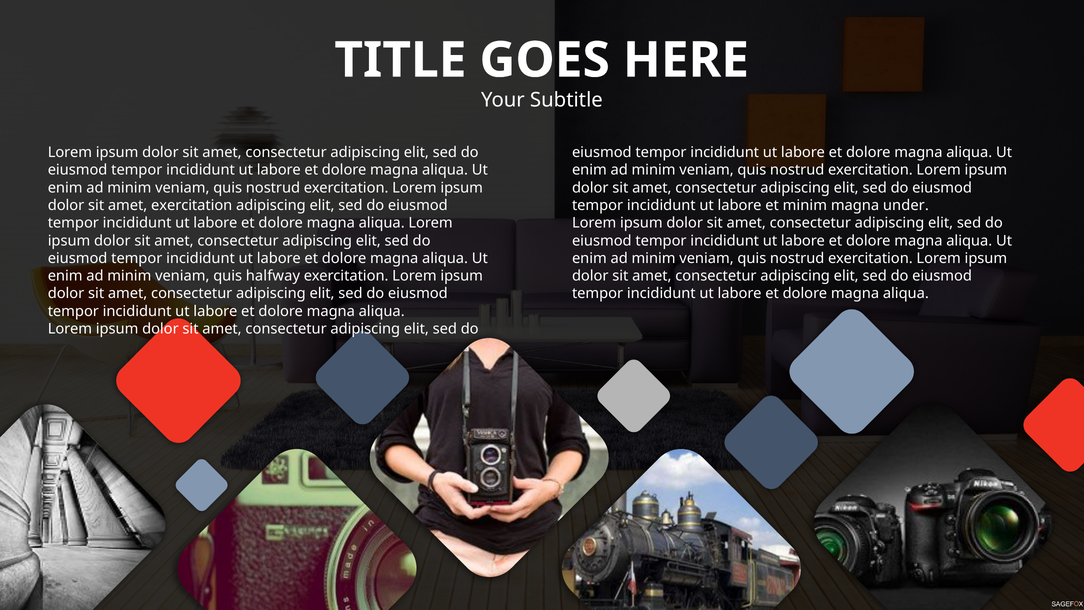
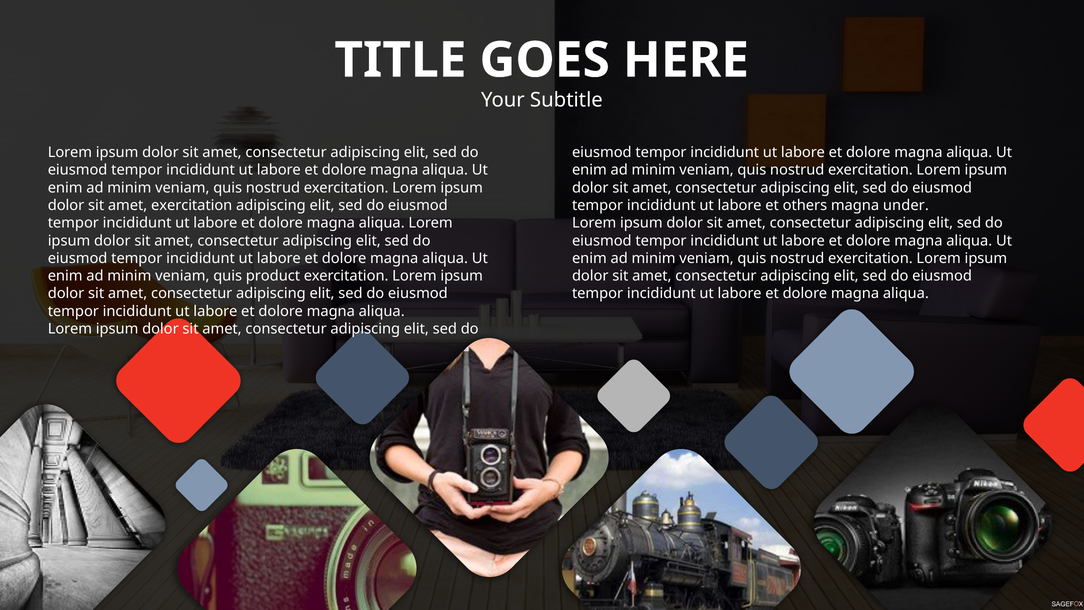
et minim: minim -> others (805, 205)
halfway: halfway -> product (273, 276)
